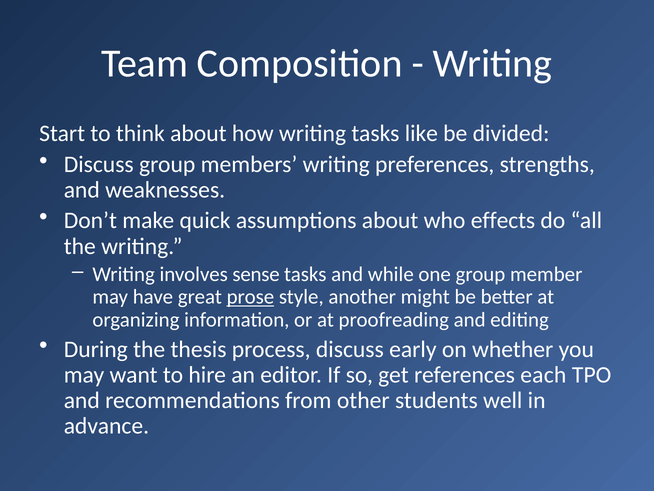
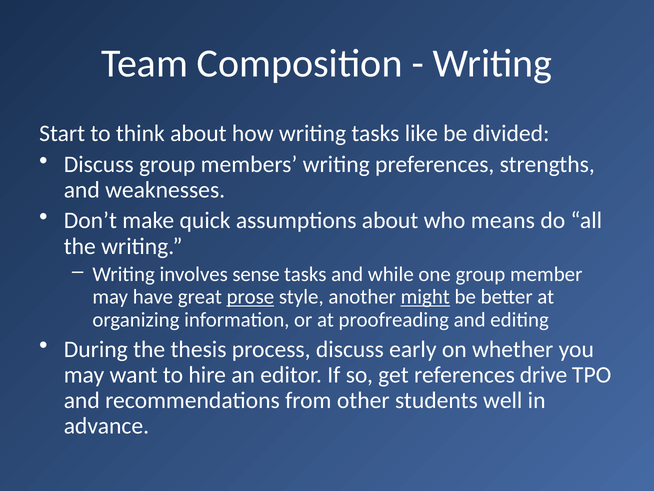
effects: effects -> means (503, 220)
might underline: none -> present (425, 297)
each: each -> drive (544, 374)
